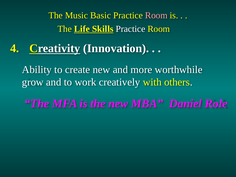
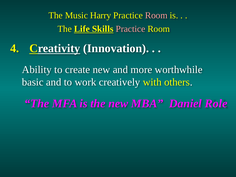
Basic: Basic -> Harry (101, 15)
Practice colour: white -> pink (131, 29)
grow: grow -> basic (33, 82)
